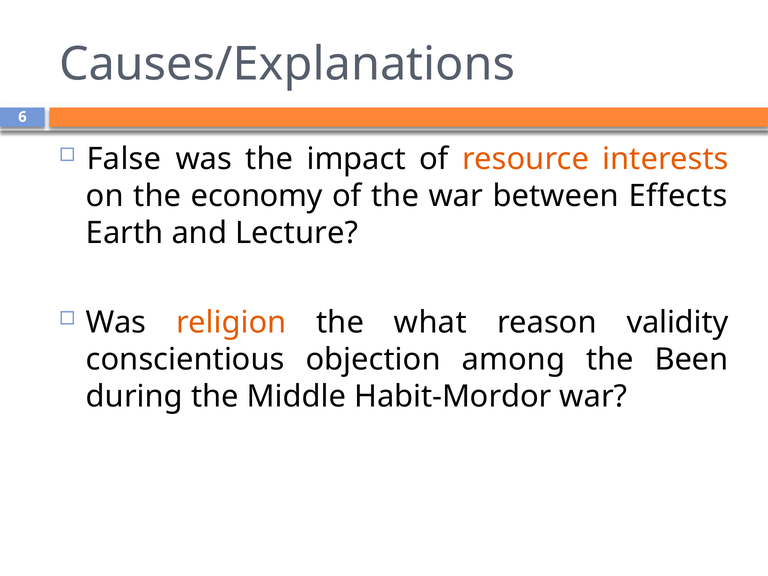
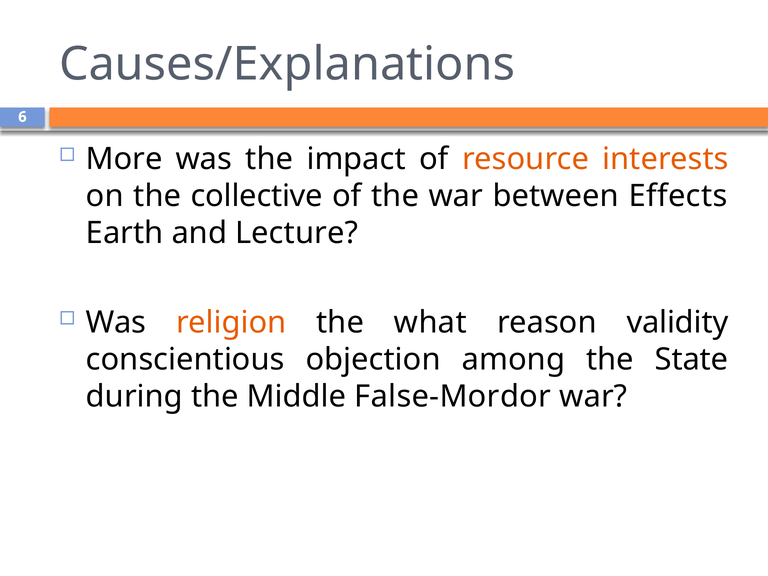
False: False -> More (124, 159)
economy: economy -> collective (257, 196)
Been: Been -> State (692, 359)
Habit-Mordor: Habit-Mordor -> False-Mordor (453, 397)
